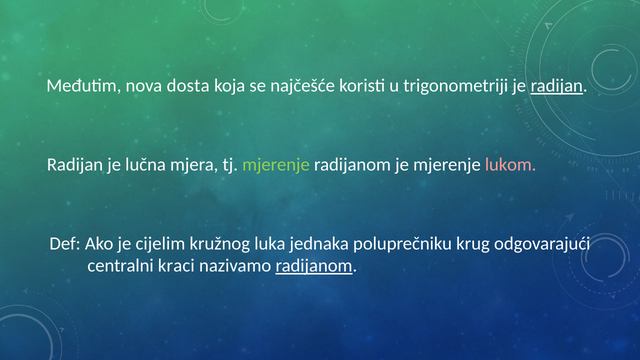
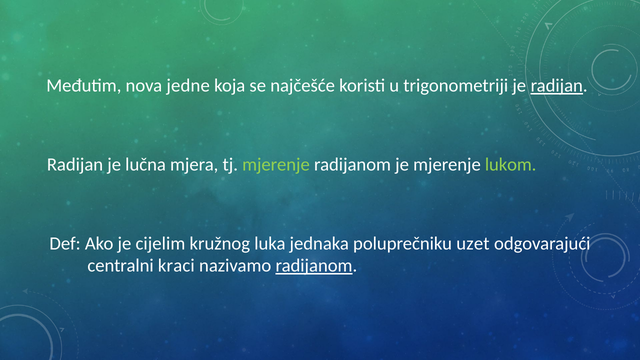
dosta: dosta -> jedne (188, 86)
lukom colour: pink -> light green (511, 165)
krug: krug -> uzet (473, 243)
